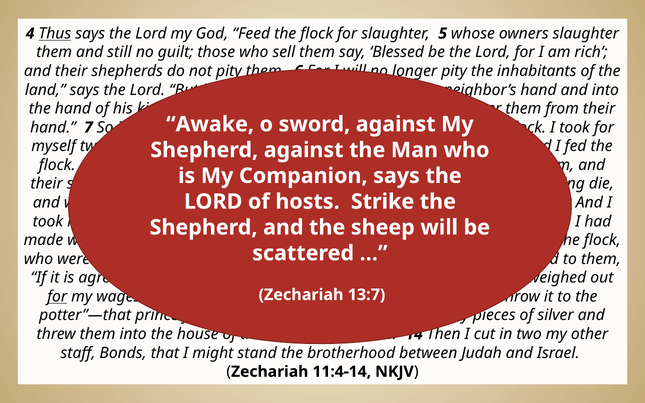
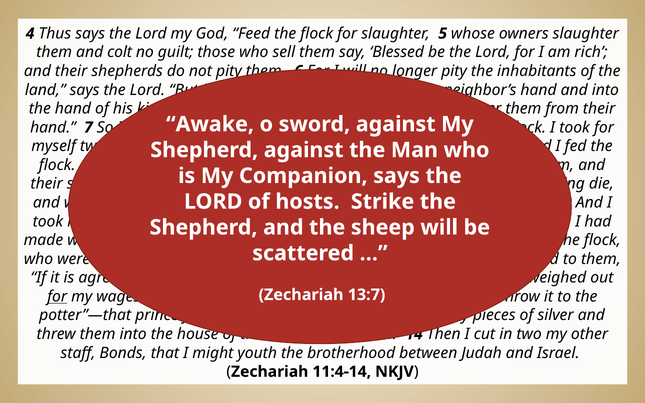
Thus underline: present -> none (55, 34)
still: still -> colt (120, 52)
stand: stand -> youth (257, 353)
